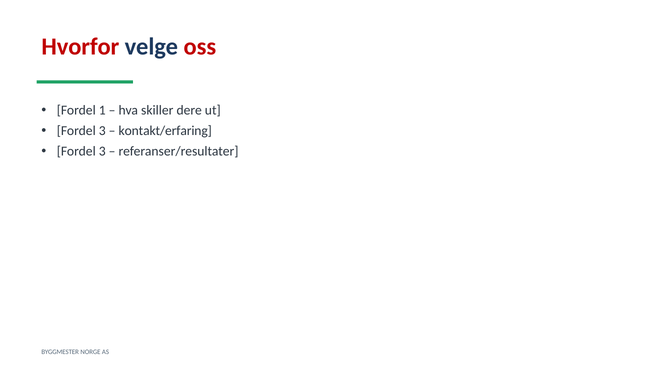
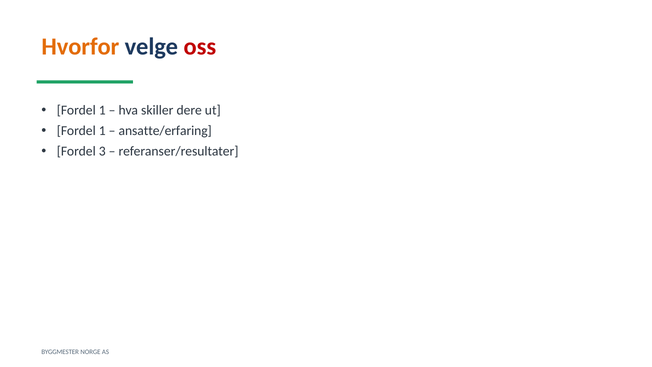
Hvorfor colour: red -> orange (80, 47)
3: 3 -> 1 (102, 131)
kontakt/erfaring: kontakt/erfaring -> ansatte/erfaring (165, 131)
